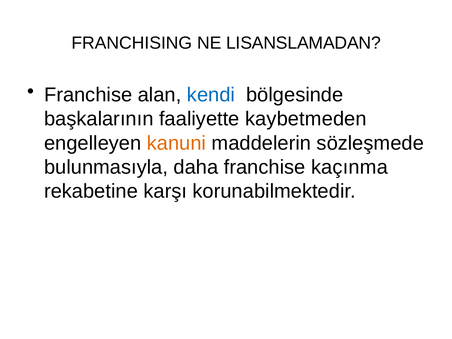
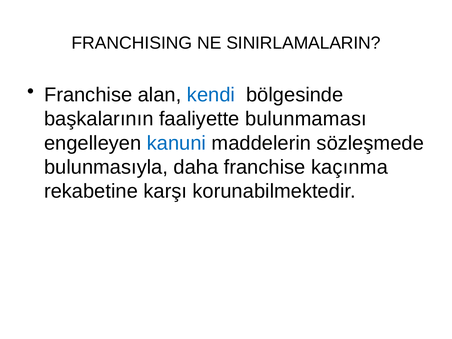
LISANSLAMADAN: LISANSLAMADAN -> SINIRLAMALARIN (303, 43)
kaybetmeden: kaybetmeden -> bulunmaması (306, 119)
kanuni colour: orange -> blue (176, 143)
